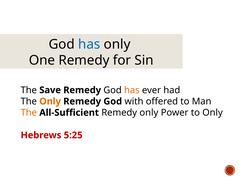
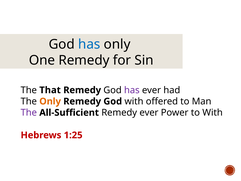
Save: Save -> That (50, 90)
has colour: orange -> purple (132, 90)
The colour: orange -> purple (29, 112)
Remedy only: only -> ever (149, 112)
to Only: Only -> With (213, 112)
5:25: 5:25 -> 1:25 (73, 135)
